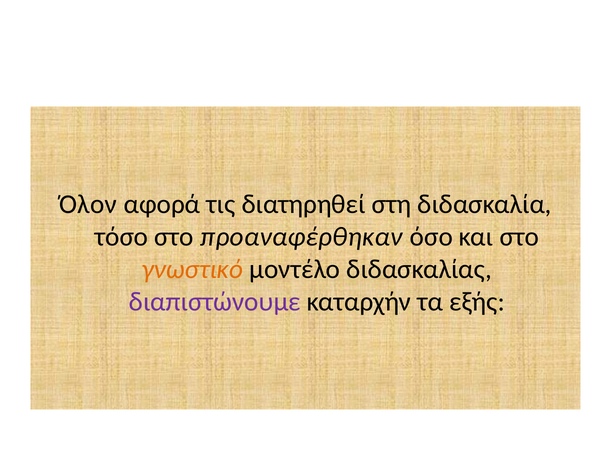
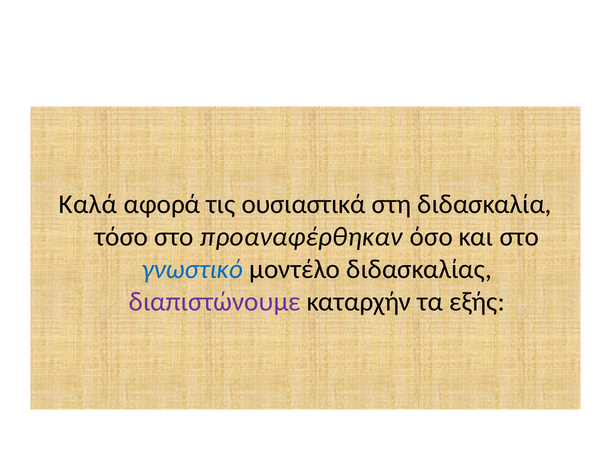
Όλον: Όλον -> Καλά (88, 204)
διατηρηθεί: διατηρηθεί -> ουσιαστικά (304, 204)
γνωστικό colour: orange -> blue (192, 269)
